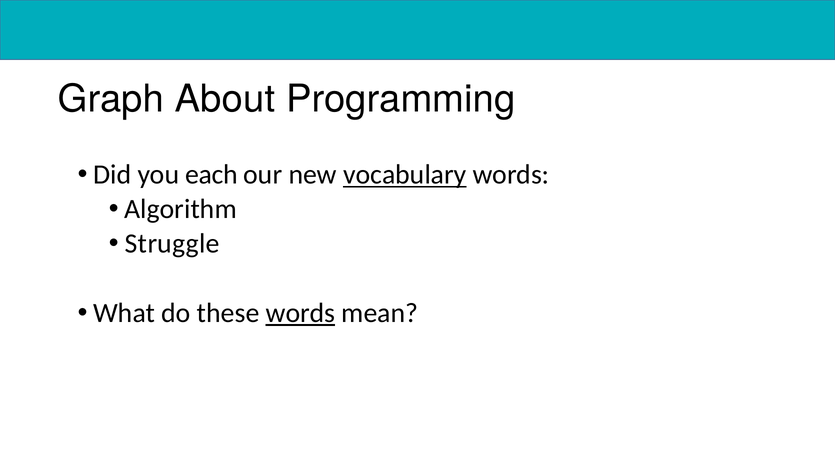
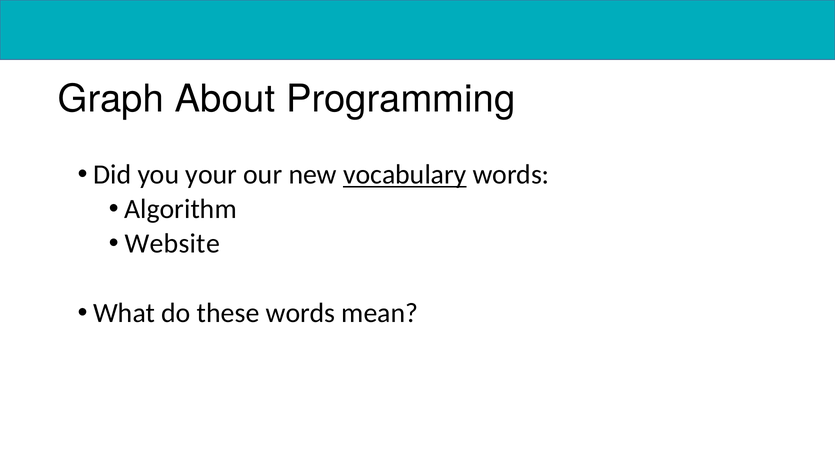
each: each -> your (211, 175)
Struggle: Struggle -> Website (172, 243)
words underline: present -> none (300, 313)
